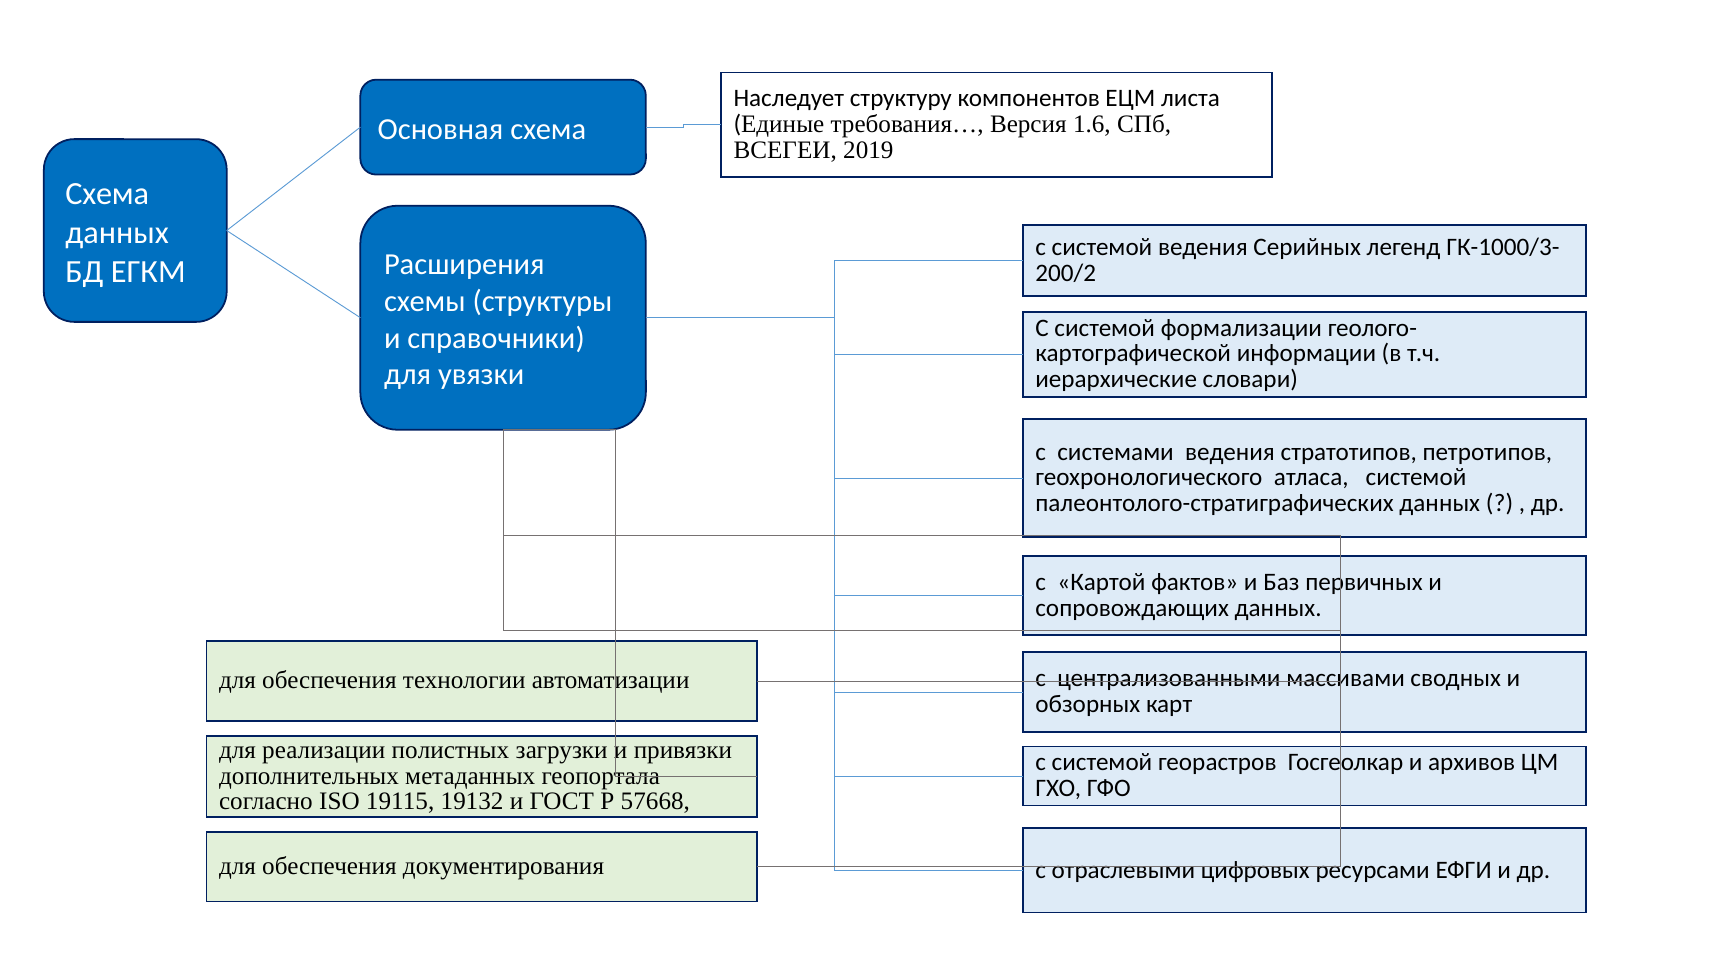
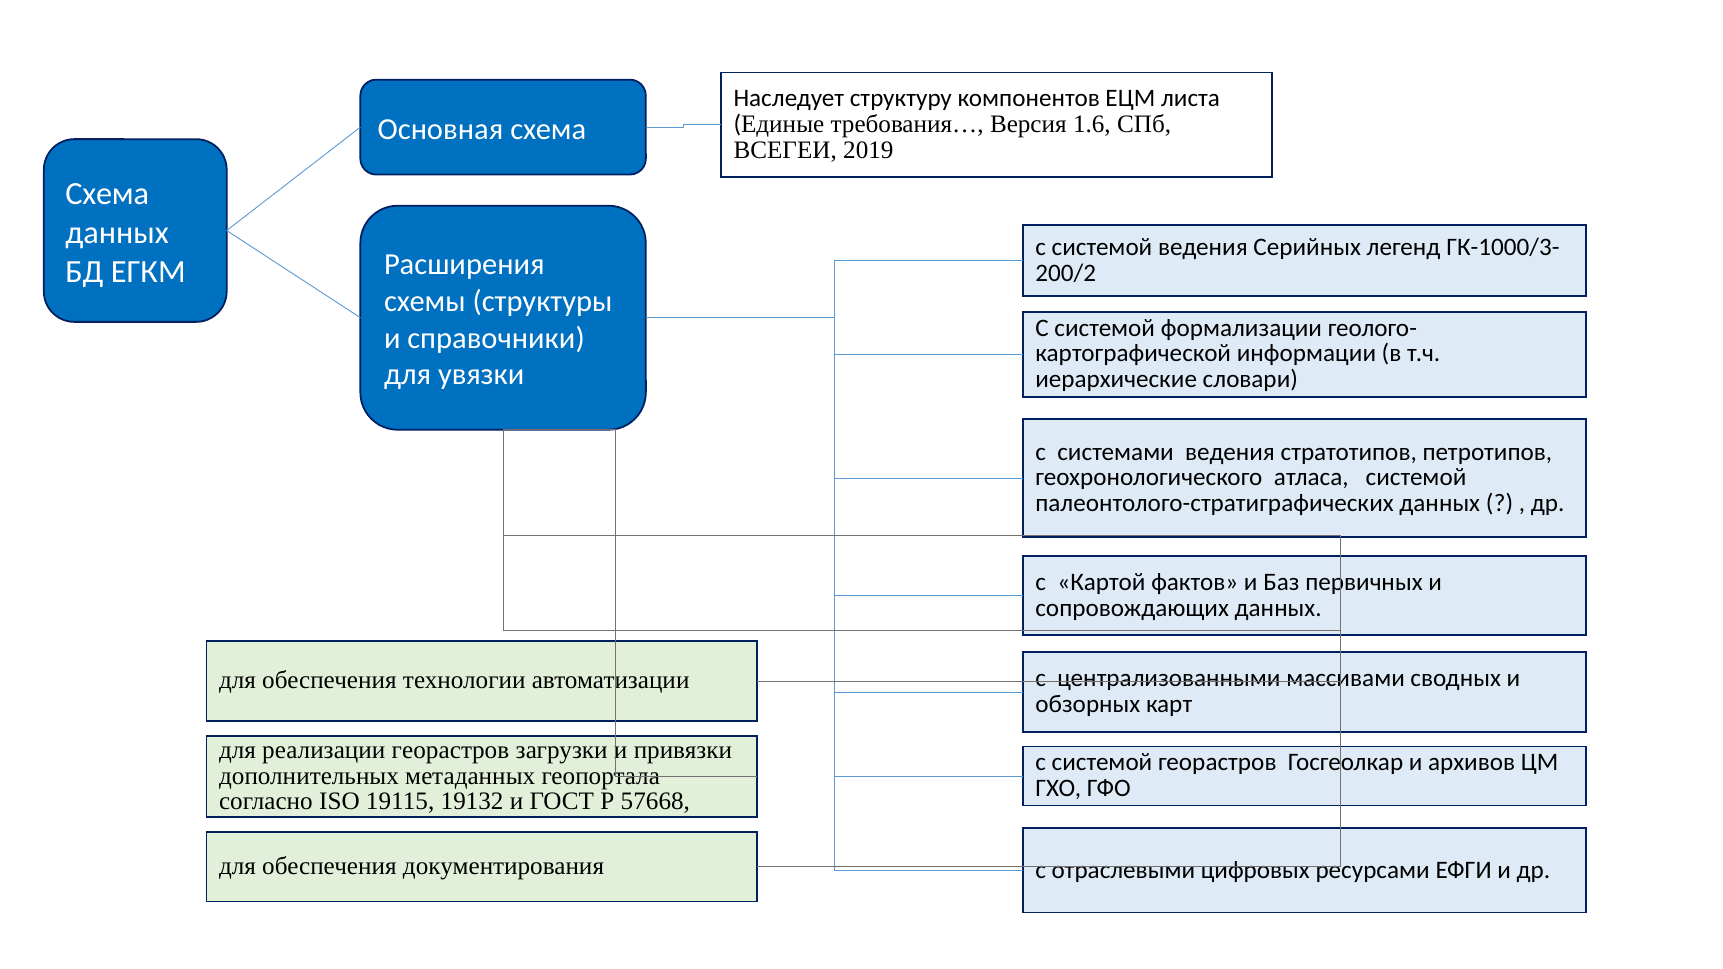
реализации полистных: полистных -> георастров (450, 751)
